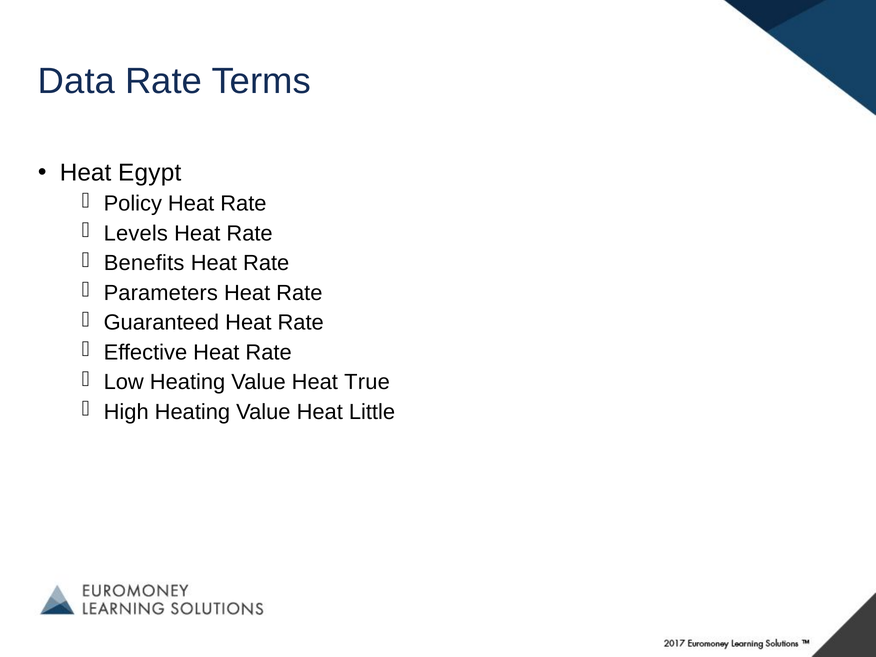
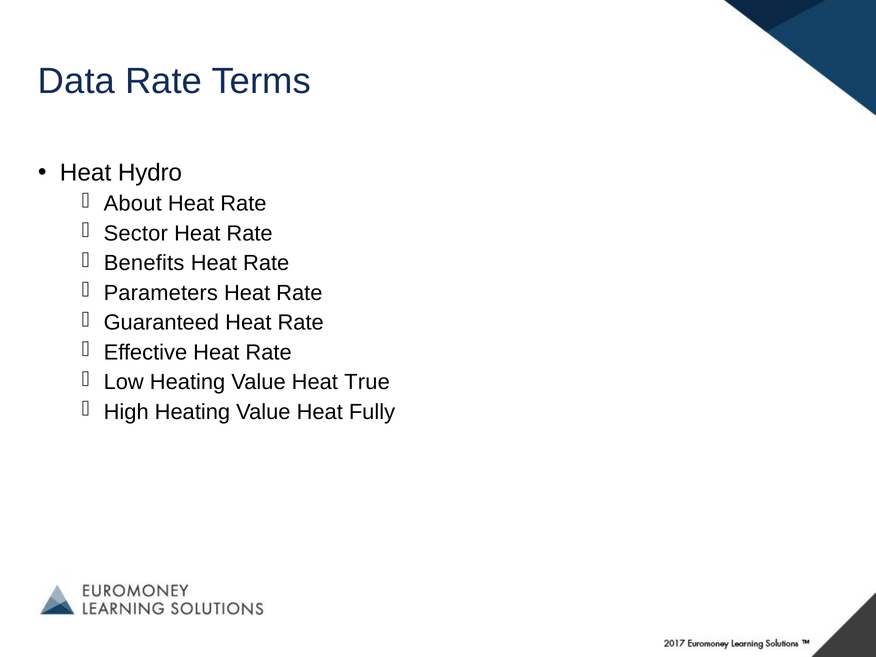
Egypt: Egypt -> Hydro (150, 173)
Policy: Policy -> About (133, 204)
Levels: Levels -> Sector (136, 234)
Little: Little -> Fully (372, 412)
